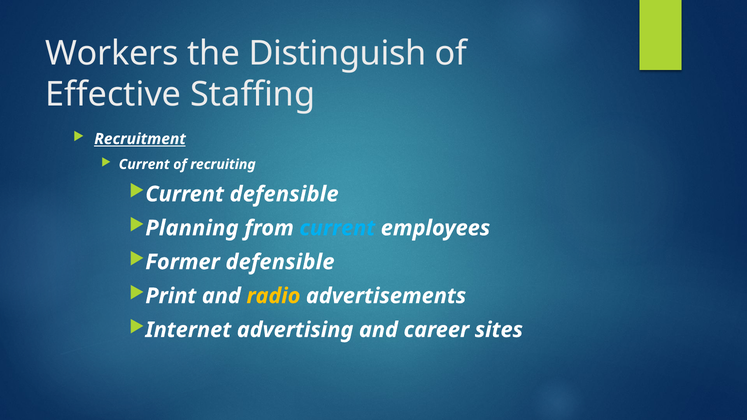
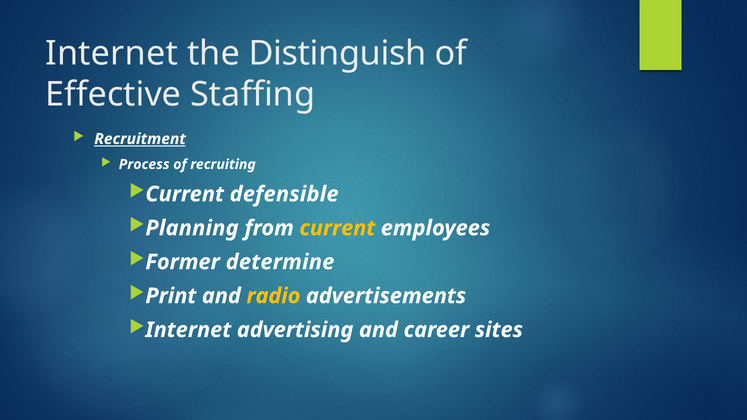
Workers: Workers -> Internet (112, 53)
Current: Current -> Process (144, 164)
current colour: light blue -> yellow (337, 228)
Former defensible: defensible -> determine (280, 262)
